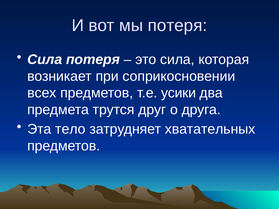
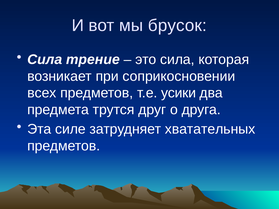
мы потеря: потеря -> брусок (177, 26)
Сила потеря: потеря -> трение (93, 60)
тело: тело -> силе (70, 129)
